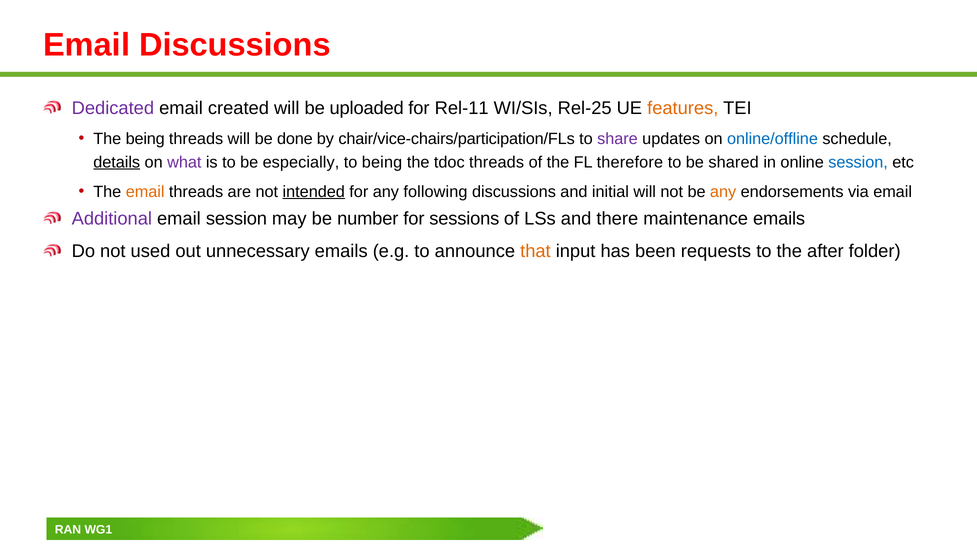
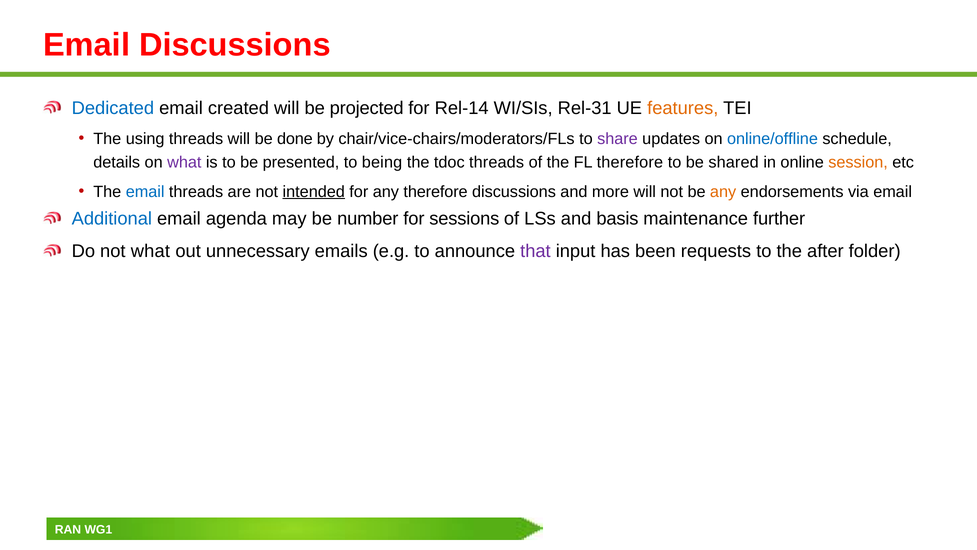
Dedicated colour: purple -> blue (113, 108)
uploaded: uploaded -> projected (367, 108)
Rel-11: Rel-11 -> Rel-14 (462, 108)
Rel-25: Rel-25 -> Rel-31 (585, 108)
The being: being -> using (145, 139)
chair/vice-chairs/participation/FLs: chair/vice-chairs/participation/FLs -> chair/vice-chairs/moderators/FLs (457, 139)
details underline: present -> none (117, 162)
especially: especially -> presented (301, 162)
session colour: blue -> orange (858, 162)
email colour: orange -> blue (145, 192)
any following: following -> therefore (436, 192)
initial: initial -> more (610, 192)
Additional colour: purple -> blue (112, 219)
email session: session -> agenda (236, 219)
there: there -> basis (617, 219)
maintenance emails: emails -> further (779, 219)
not used: used -> what (150, 251)
that colour: orange -> purple (535, 251)
